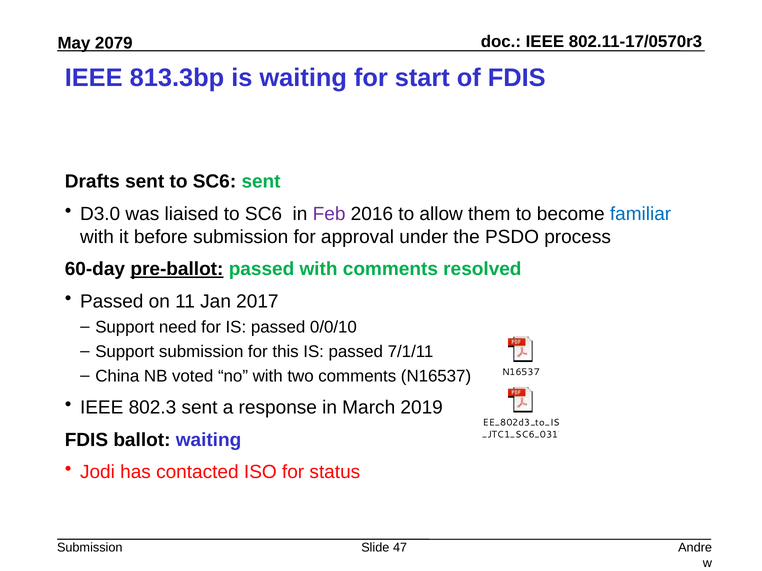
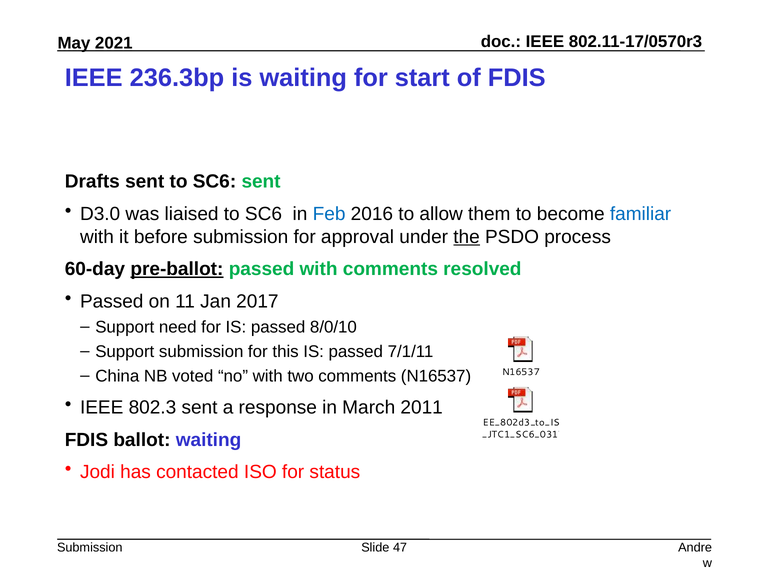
2079: 2079 -> 2021 (114, 43)
813.3bp: 813.3bp -> 236.3bp (177, 78)
Feb colour: purple -> blue (329, 214)
the underline: none -> present (467, 237)
0/0/10: 0/0/10 -> 8/0/10 (333, 327)
2019: 2019 -> 2011 (422, 408)
